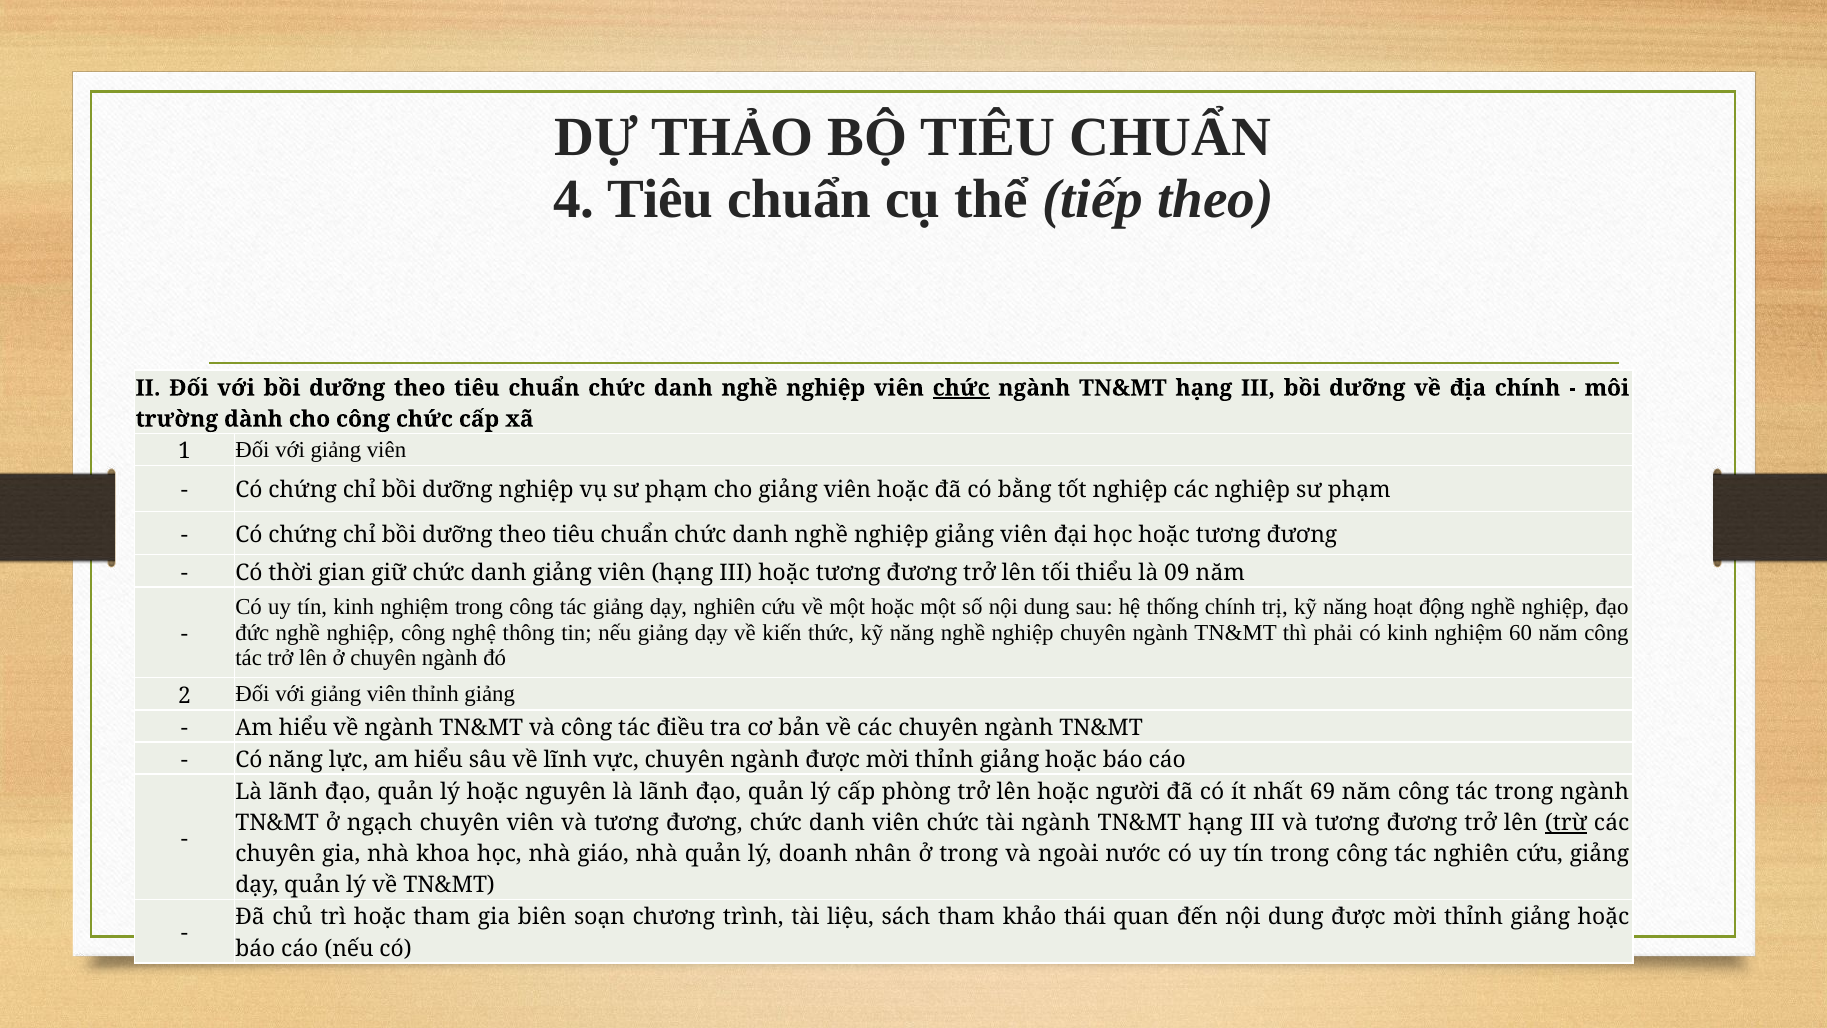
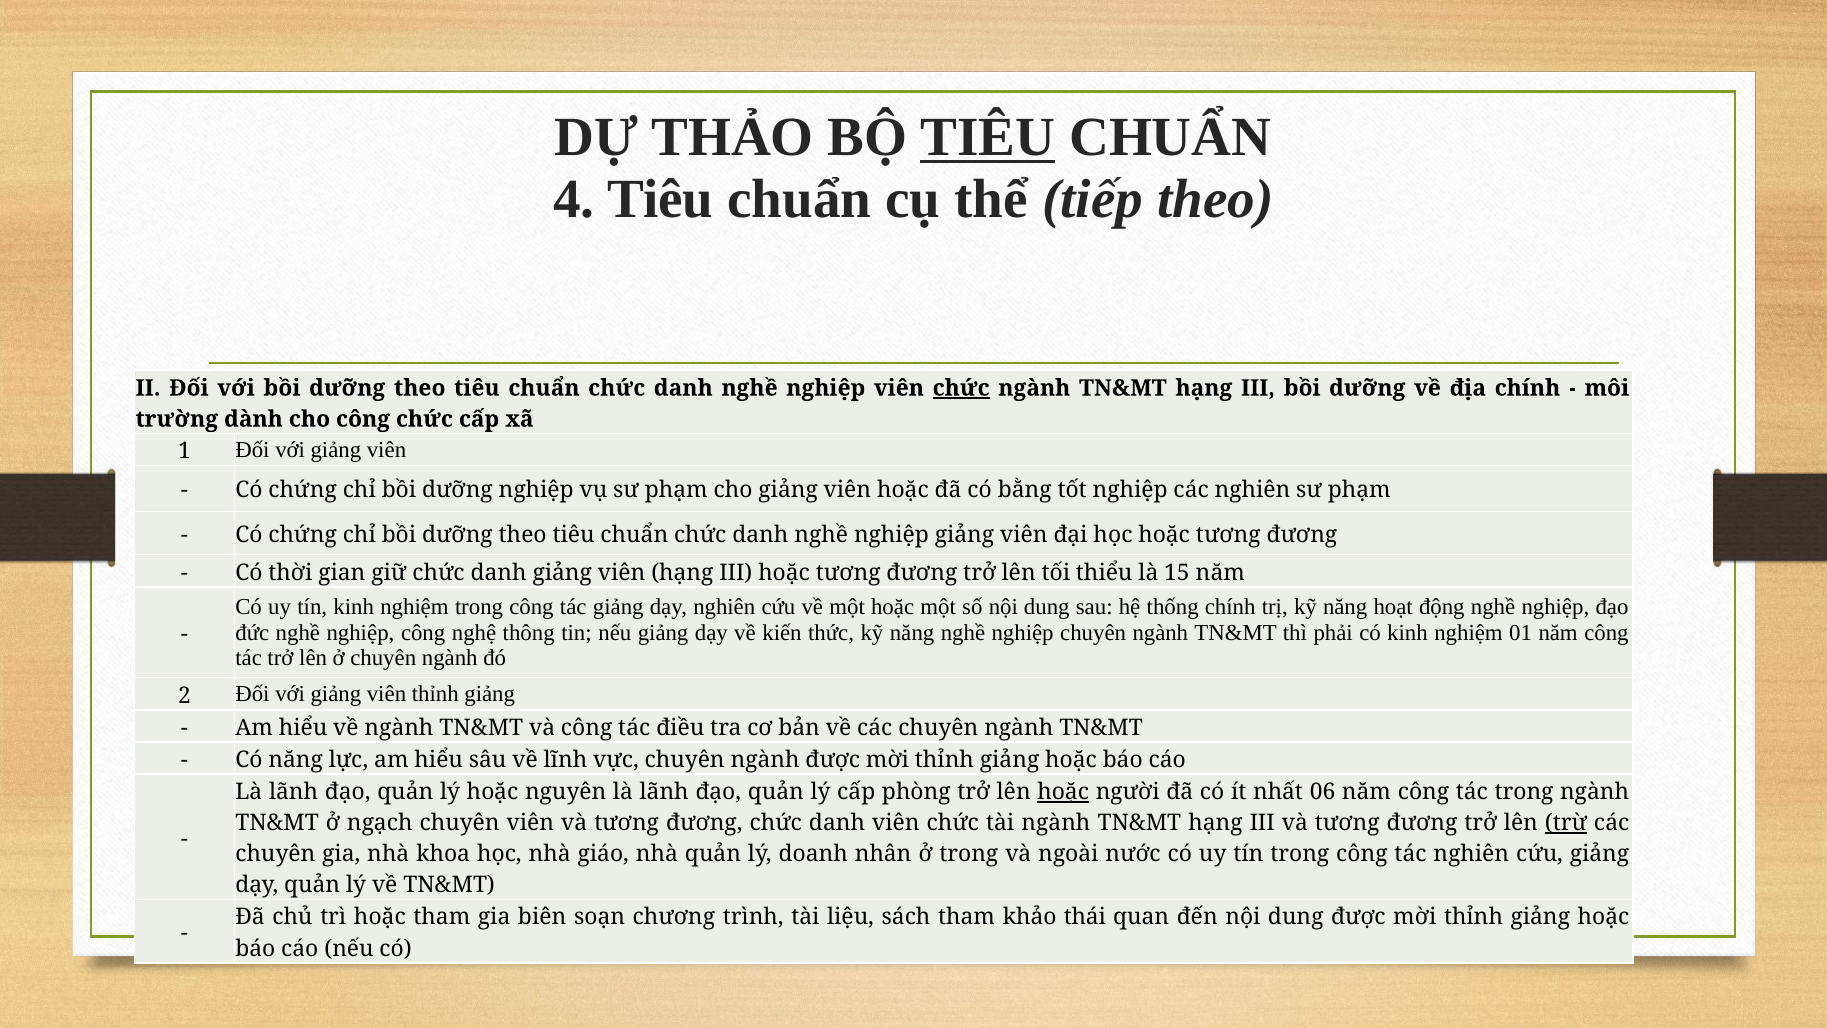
TIÊU underline: none -> present (988, 138)
các nghiệp: nghiệp -> nghiên (1252, 490)
09: 09 -> 15 (1177, 572)
60: 60 -> 01 (1521, 633)
hoặc underline: none -> present (1063, 792)
69: 69 -> 06 (1323, 792)
